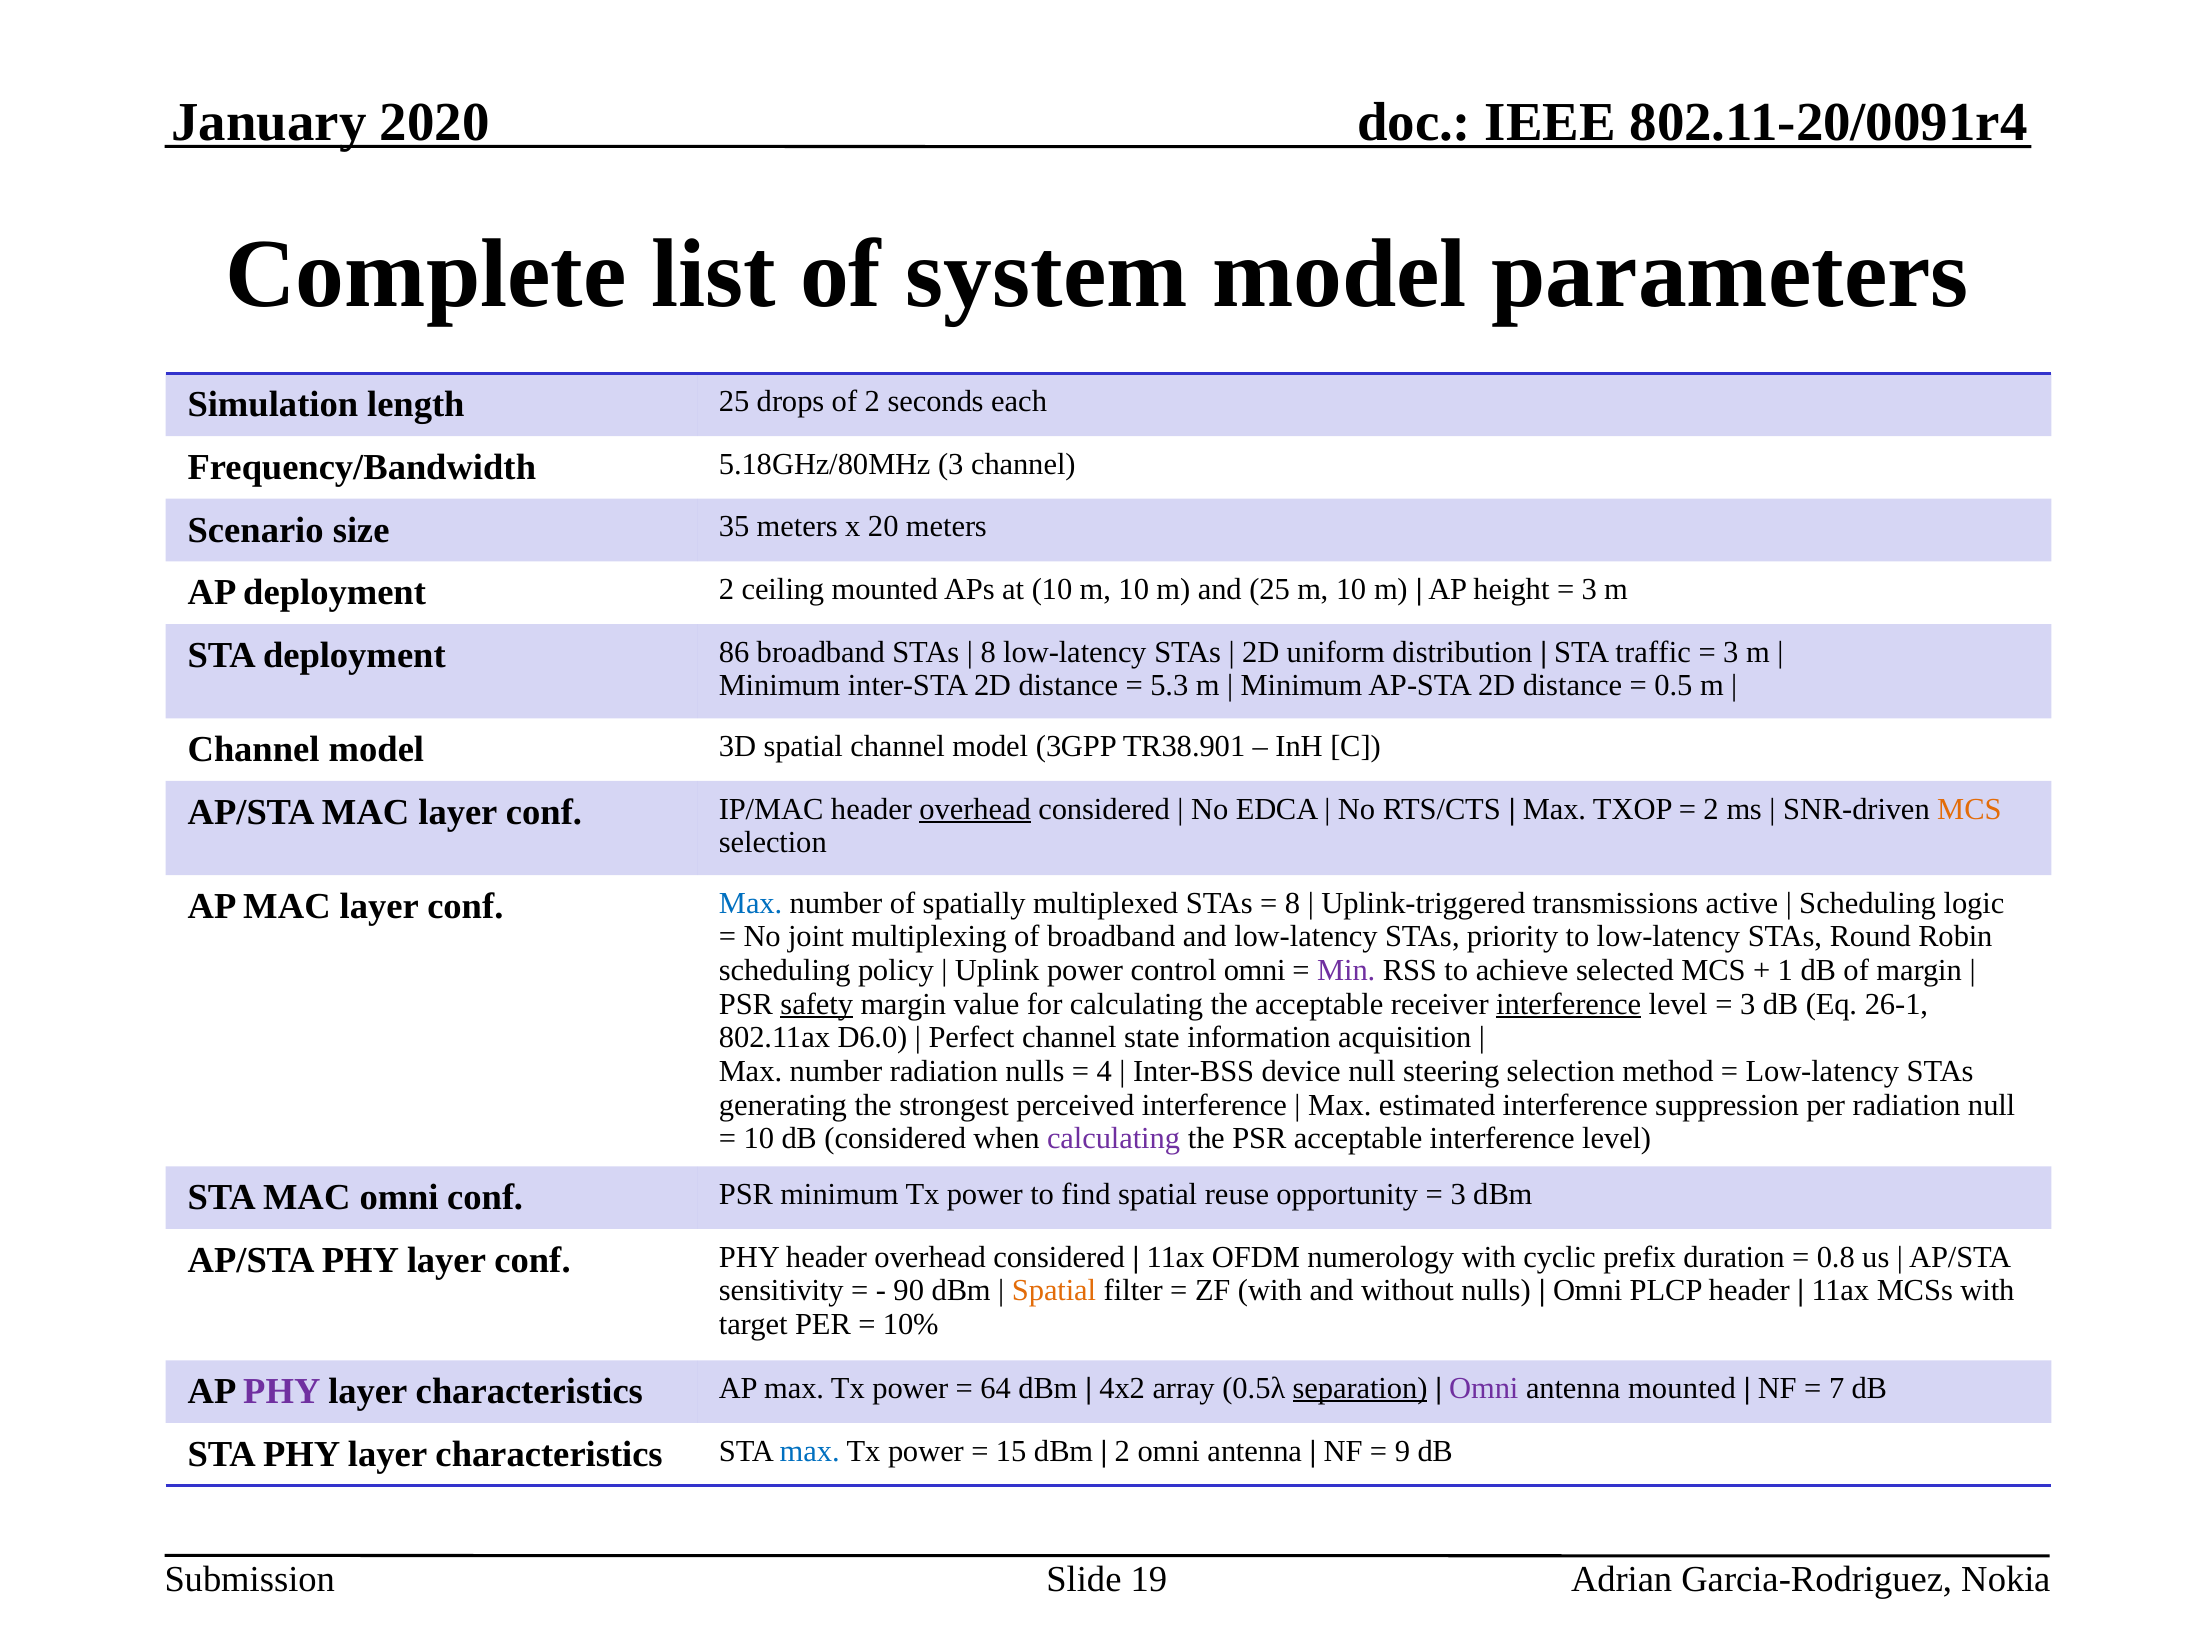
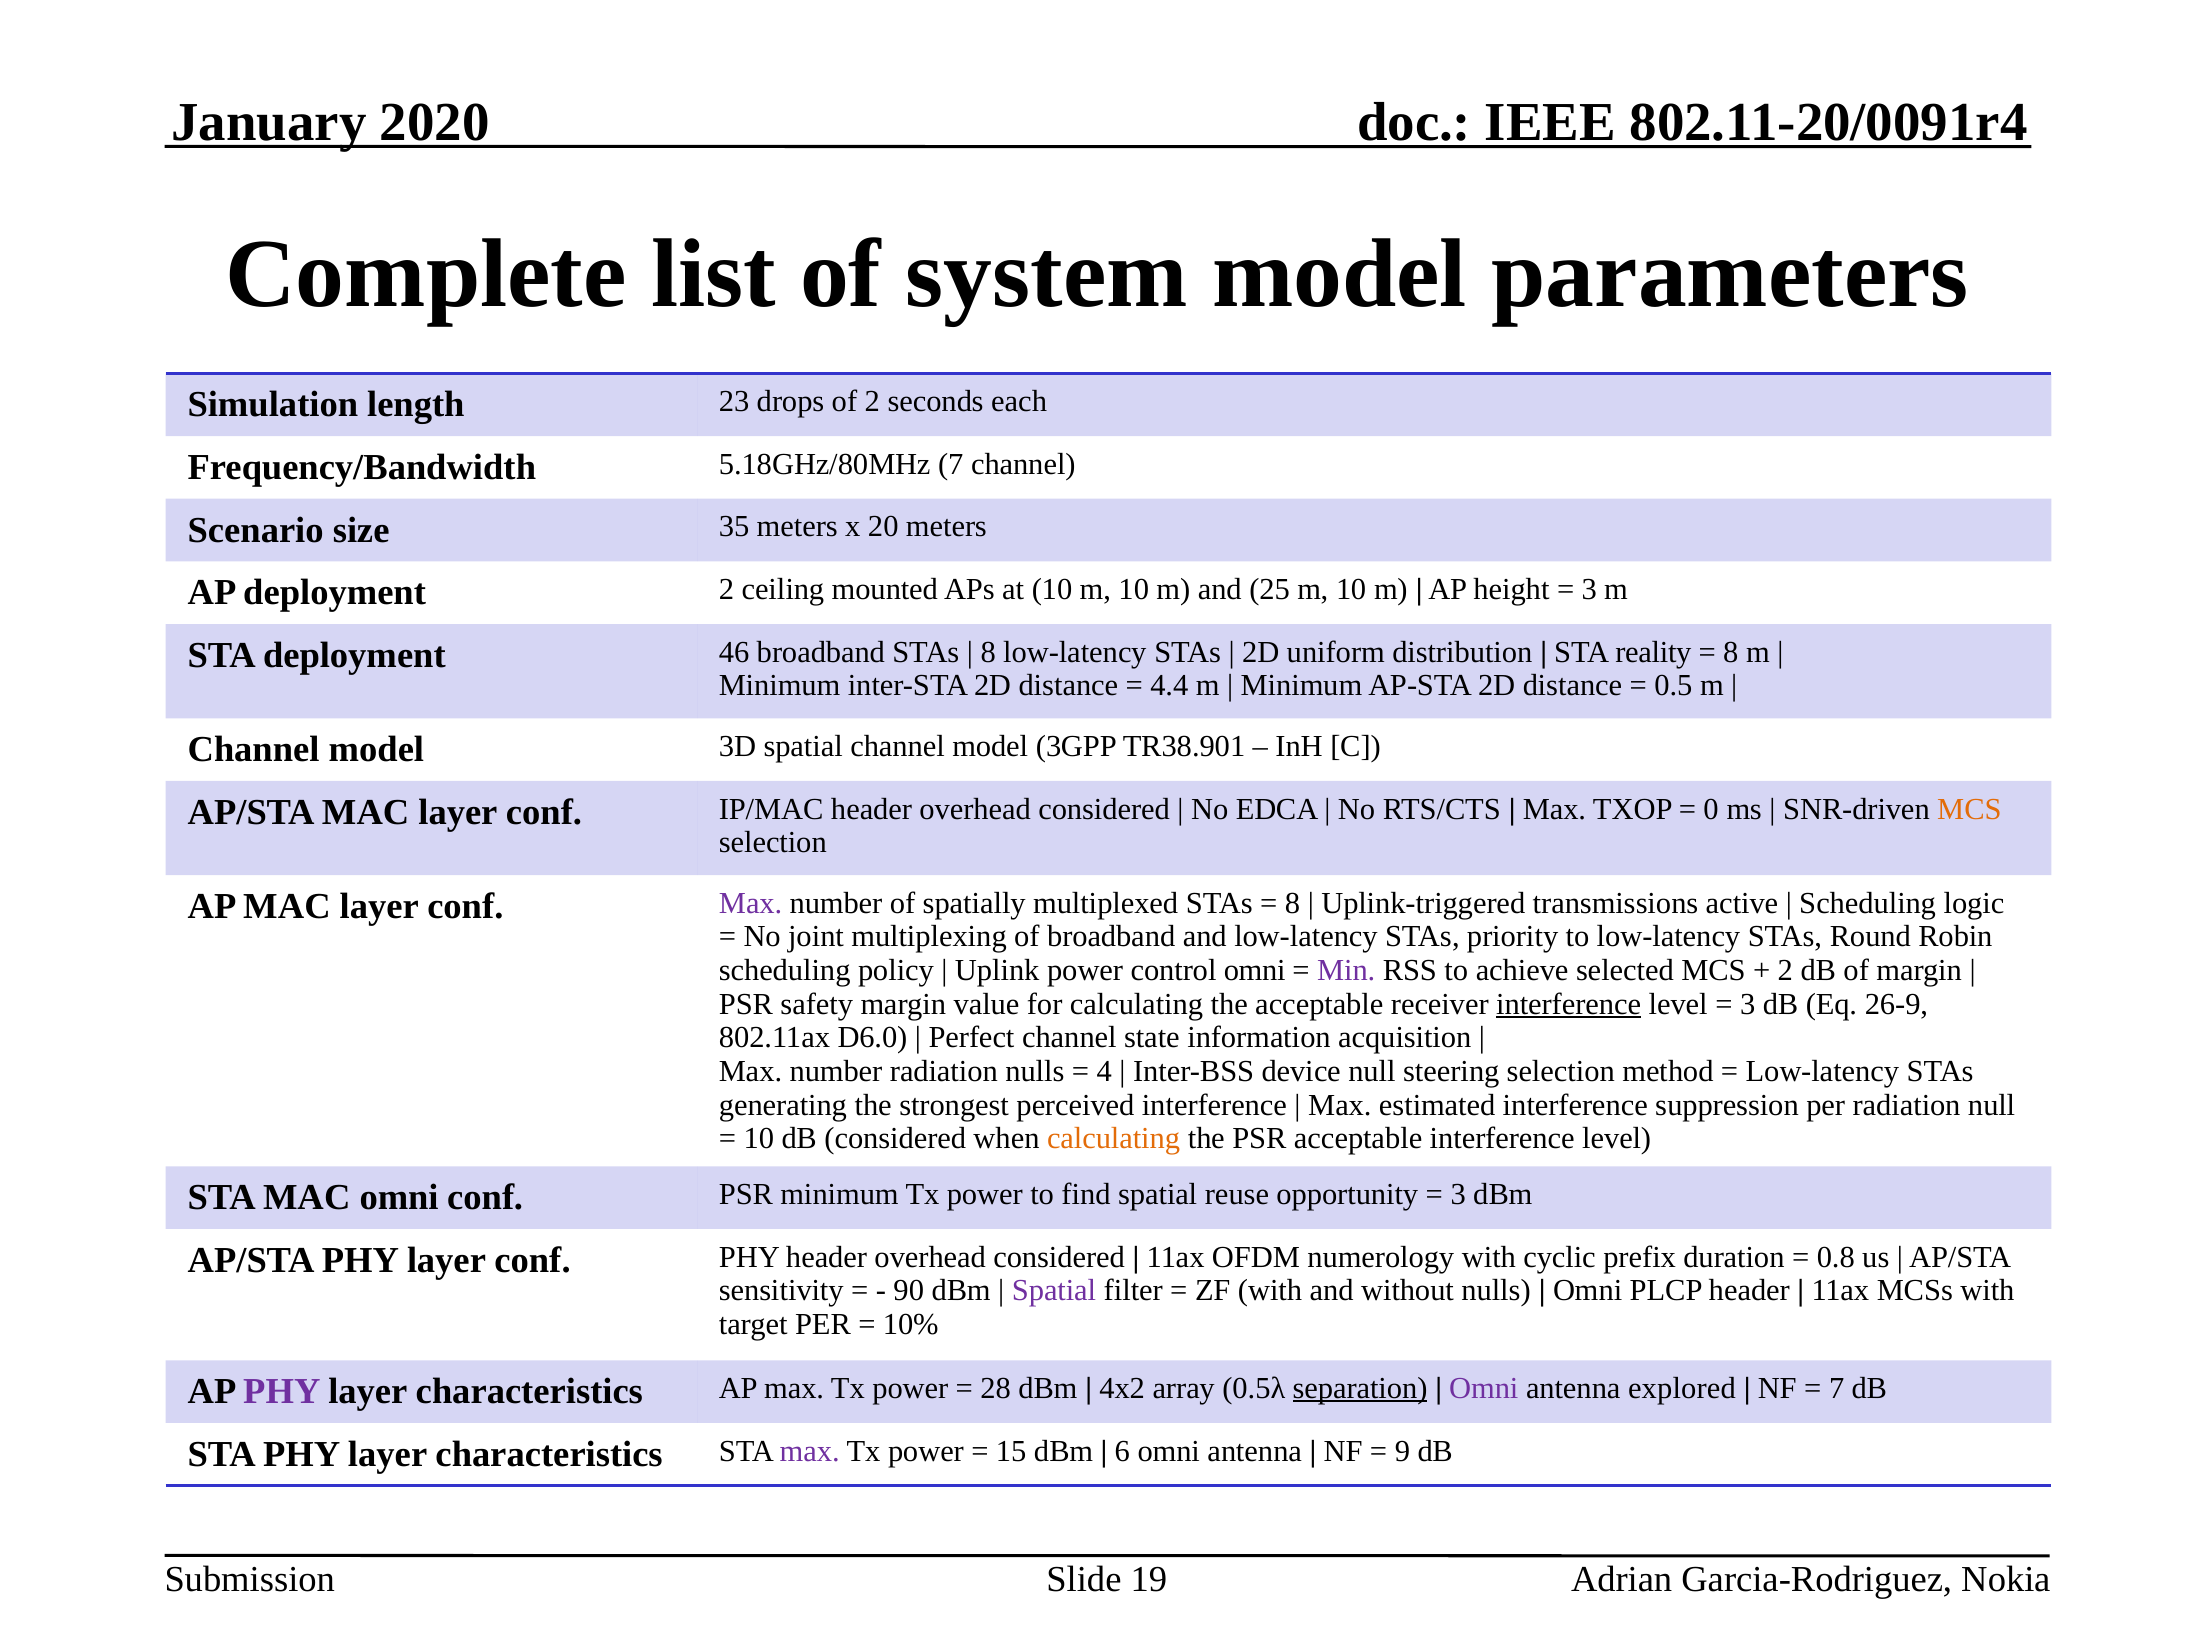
length 25: 25 -> 23 (734, 401)
5.18GHz/80MHz 3: 3 -> 7 (951, 464)
86: 86 -> 46 (734, 652)
traffic: traffic -> reality (1653, 652)
3: 3 -> 8 (1731, 652)
5.3: 5.3 -> 4.4 (1169, 686)
overhead underline: present -> none (975, 809)
2: 2 -> 0 (1711, 809)
Max colour: blue -> purple (751, 903)
1: 1 -> 2 (1785, 970)
safety underline: present -> none (817, 1004)
26-1: 26-1 -> 26-9 (1896, 1004)
calculating colour: purple -> orange (1114, 1139)
Spatial colour: orange -> purple (1054, 1291)
64: 64 -> 28 (996, 1388)
antenna mounted: mounted -> explored (1682, 1388)
max colour: blue -> purple (810, 1451)
2: 2 -> 6 (1122, 1451)
